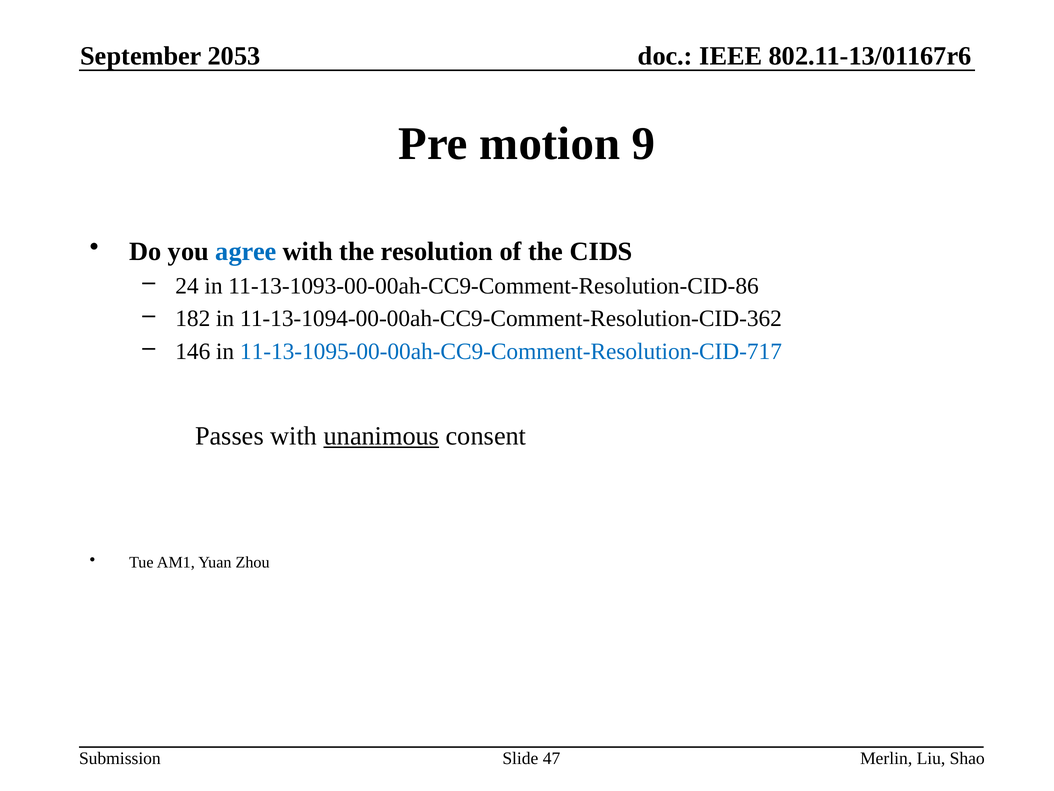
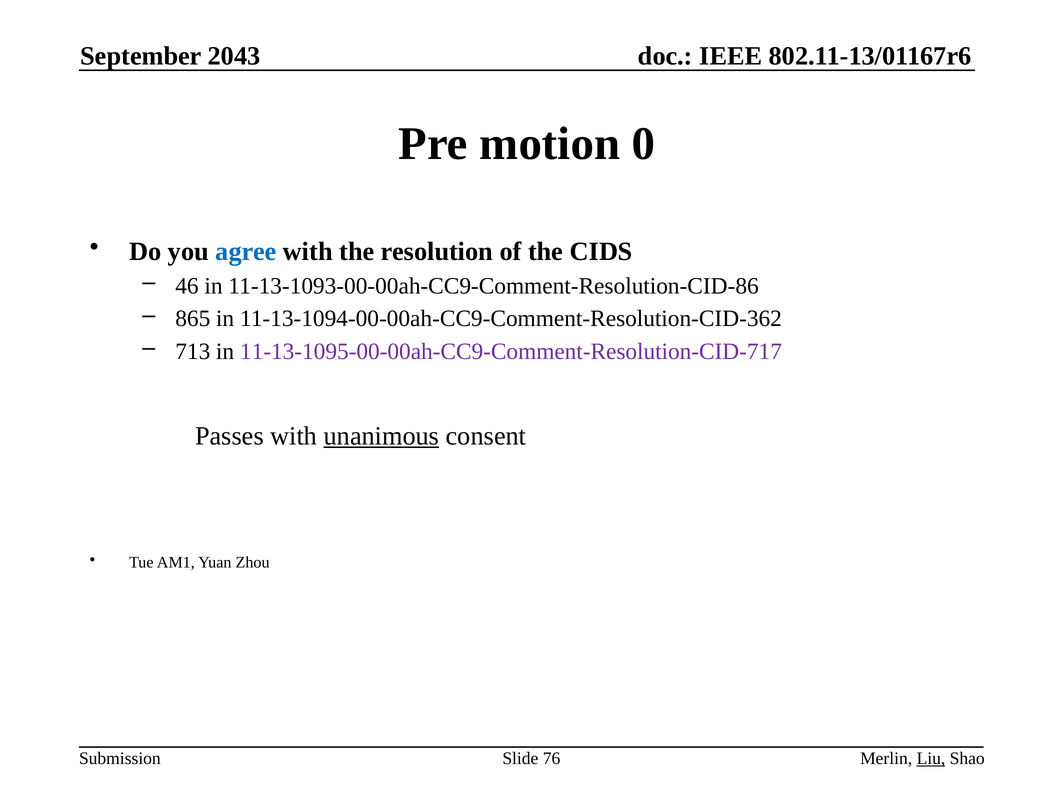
2053: 2053 -> 2043 (234, 56)
9: 9 -> 0 (643, 144)
24: 24 -> 46 (187, 286)
182: 182 -> 865 (193, 318)
146: 146 -> 713 (193, 351)
11-13-1095-00-00ah-CC9-Comment-Resolution-CID-717 colour: blue -> purple (511, 351)
47: 47 -> 76 (552, 758)
Liu underline: none -> present (931, 758)
